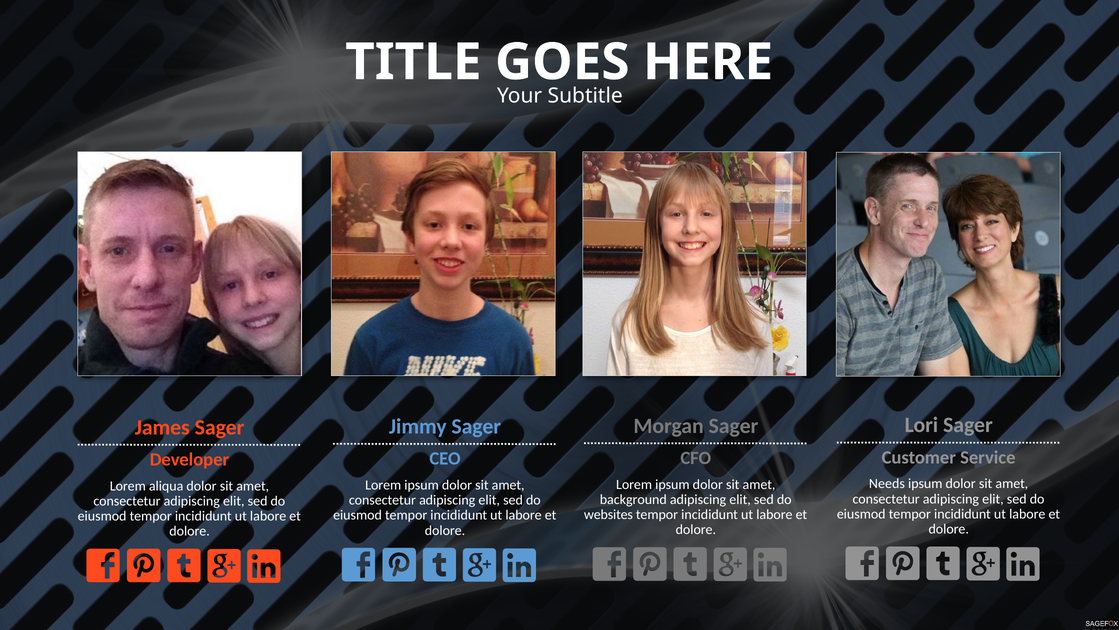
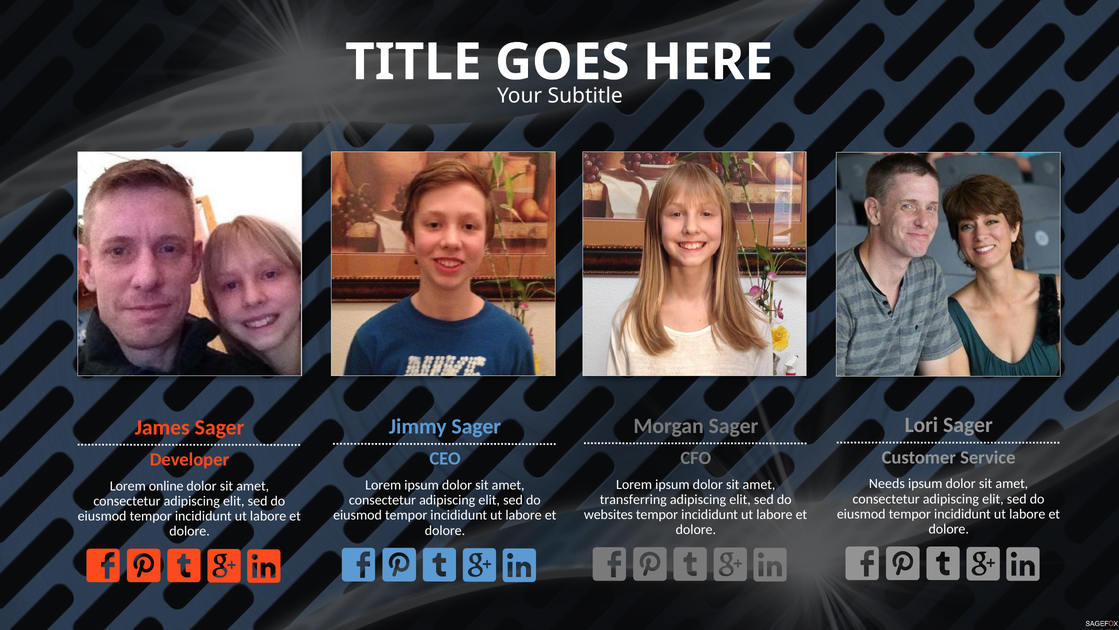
aliqua: aliqua -> online (166, 485)
background: background -> transferring (633, 499)
